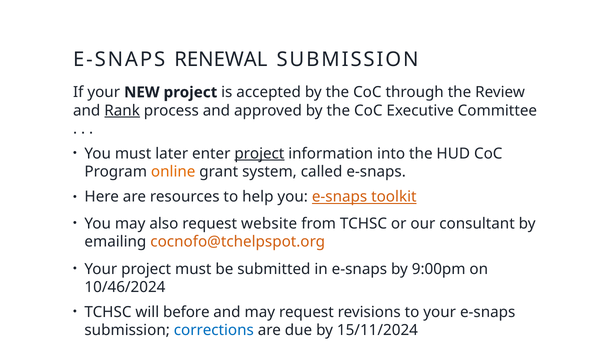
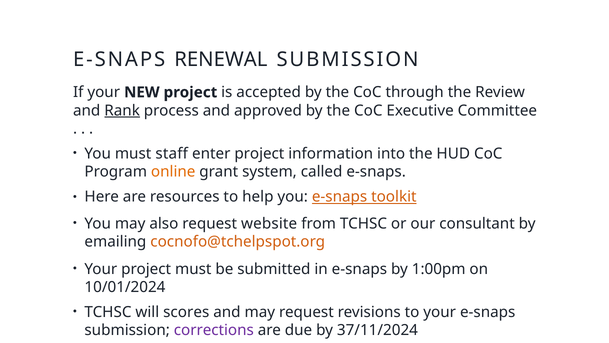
later: later -> staff (172, 153)
project underline: present -> none (259, 153)
9:00pm: 9:00pm -> 1:00pm (439, 269)
10/46/2024: 10/46/2024 -> 10/01/2024 (125, 287)
before: before -> scores (186, 312)
corrections colour: blue -> purple (214, 330)
15/11/2024: 15/11/2024 -> 37/11/2024 (377, 330)
